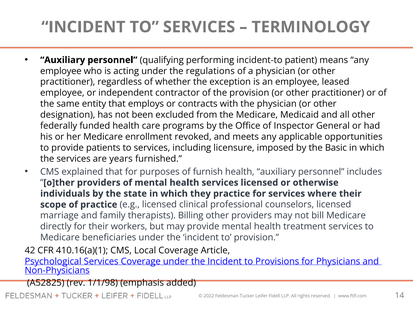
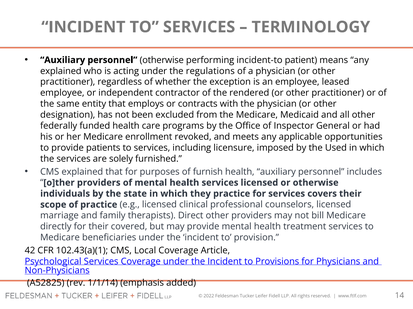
personnel qualifying: qualifying -> otherwise (162, 60)
employee: employee -> explained (61, 71)
the provision: provision -> rendered (249, 93)
Basic: Basic -> Used (336, 148)
years: years -> solely (121, 159)
where: where -> covers (322, 194)
Billing: Billing -> Direct (191, 216)
workers: workers -> covered (129, 227)
410.16(a)(1: 410.16(a)(1 -> 102.43(a)(1 (82, 251)
1/1/98: 1/1/98 -> 1/1/14 (103, 284)
